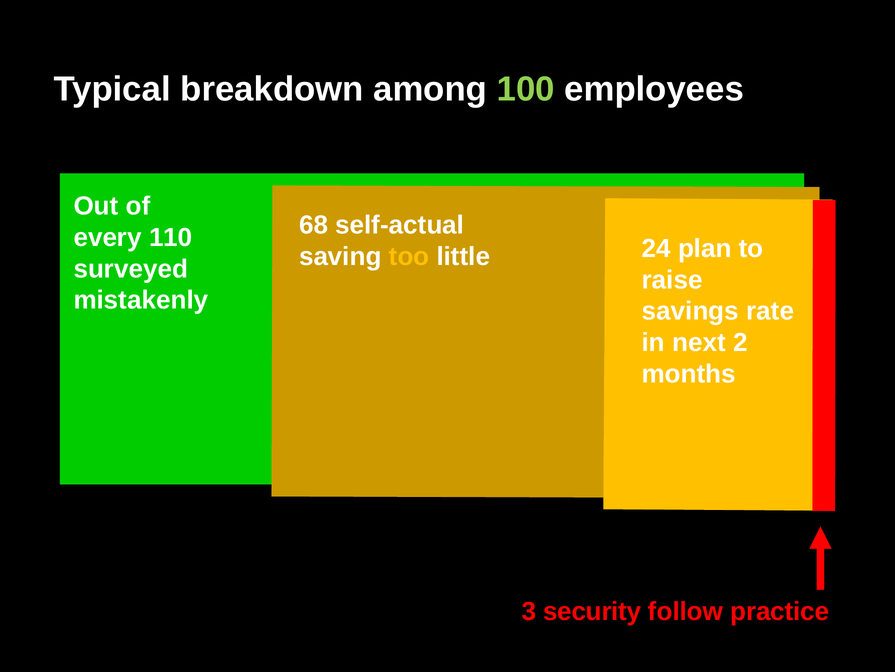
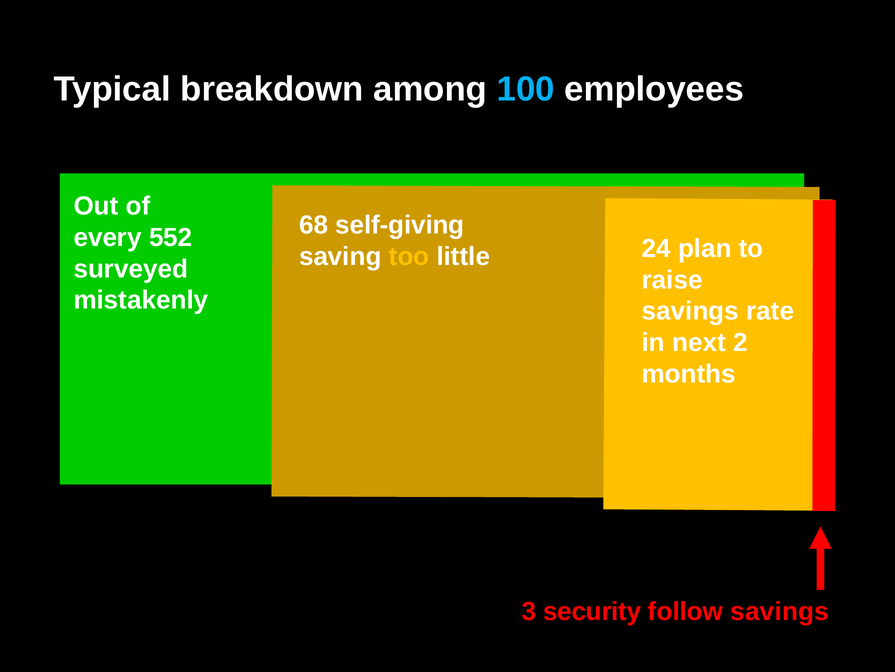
100 colour: light green -> light blue (526, 89)
self-actual: self-actual -> self-giving (400, 225)
110: 110 -> 552 (171, 237)
follow practice: practice -> savings (780, 611)
